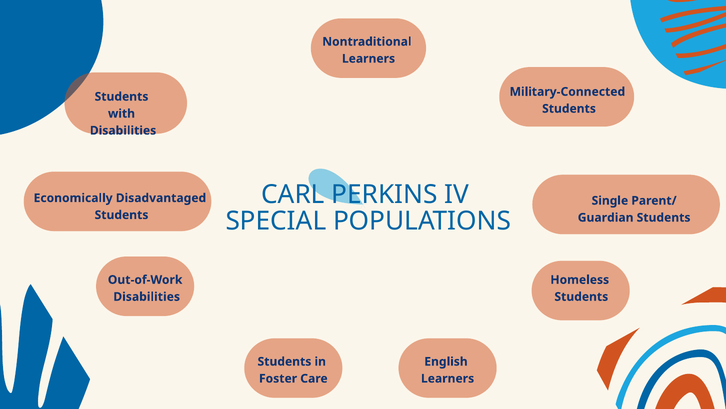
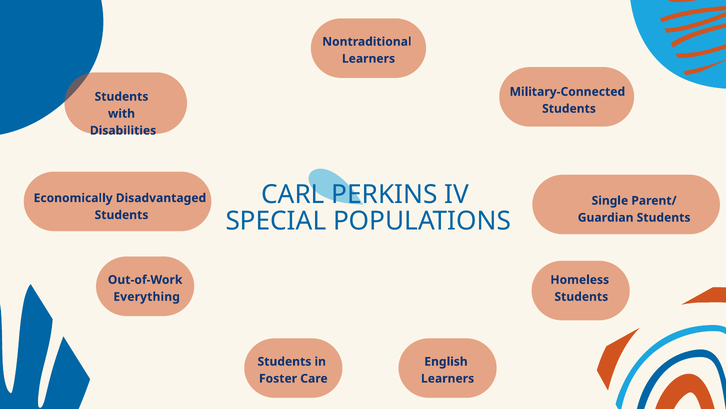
Disabilities: Disabilities -> Everything (147, 296)
